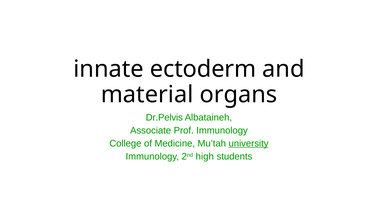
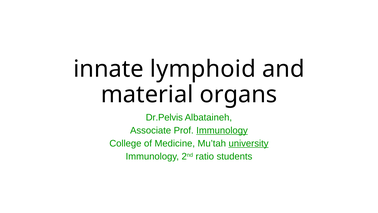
ectoderm: ectoderm -> lymphoid (203, 69)
Immunology underline: none -> present (222, 130)
high: high -> ratio (205, 156)
